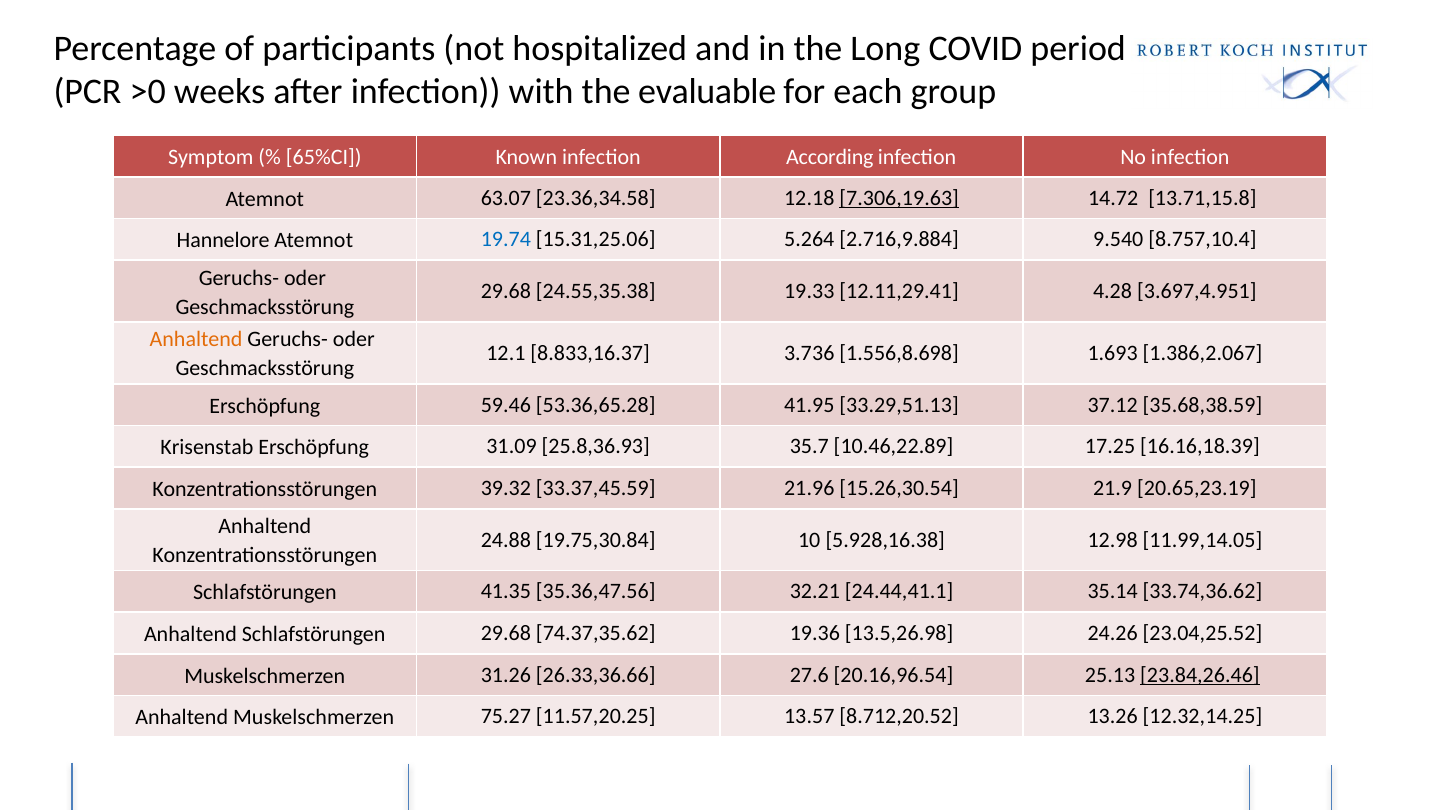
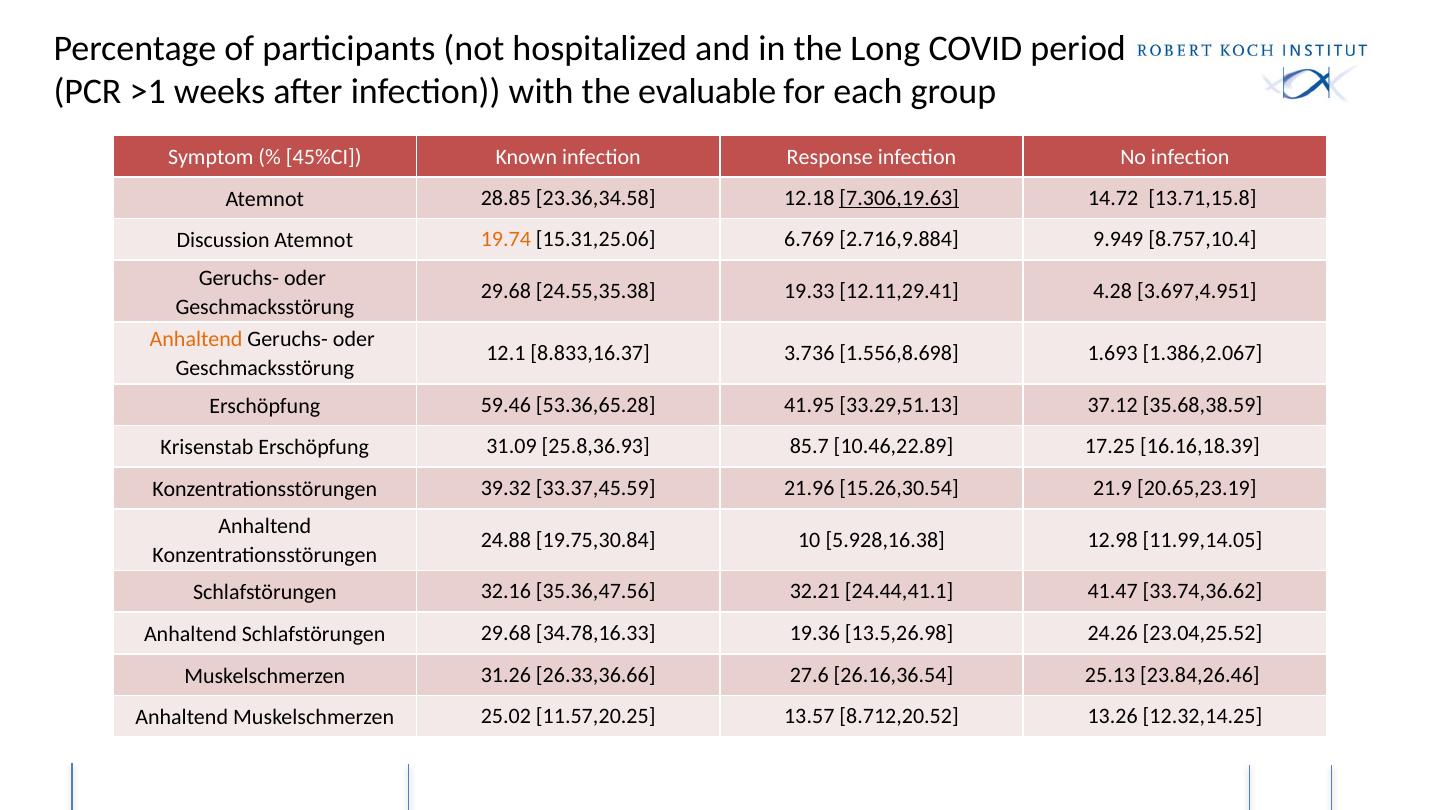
>0: >0 -> >1 (148, 92)
65%CI: 65%CI -> 45%CI (324, 157)
According: According -> Response (830, 157)
63.07: 63.07 -> 28.85 (506, 198)
Hannelore: Hannelore -> Discussion (223, 241)
19.74 colour: blue -> orange (506, 240)
5.264: 5.264 -> 6.769 (809, 240)
9.540: 9.540 -> 9.949 (1118, 240)
35.7: 35.7 -> 85.7 (809, 447)
41.35: 41.35 -> 32.16 (506, 592)
35.14: 35.14 -> 41.47 (1113, 592)
74.37,35.62: 74.37,35.62 -> 34.78,16.33 (596, 633)
20.16,96.54: 20.16,96.54 -> 26.16,36.54 (893, 675)
23.84,26.46 underline: present -> none (1200, 675)
75.27: 75.27 -> 25.02 (506, 716)
